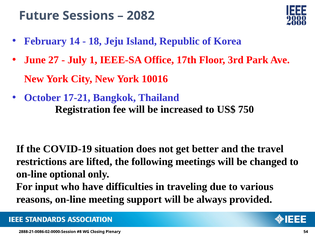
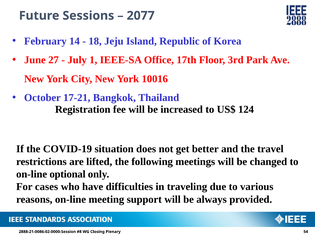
2082: 2082 -> 2077 (141, 16)
750: 750 -> 124 (246, 110)
input: input -> cases (47, 187)
